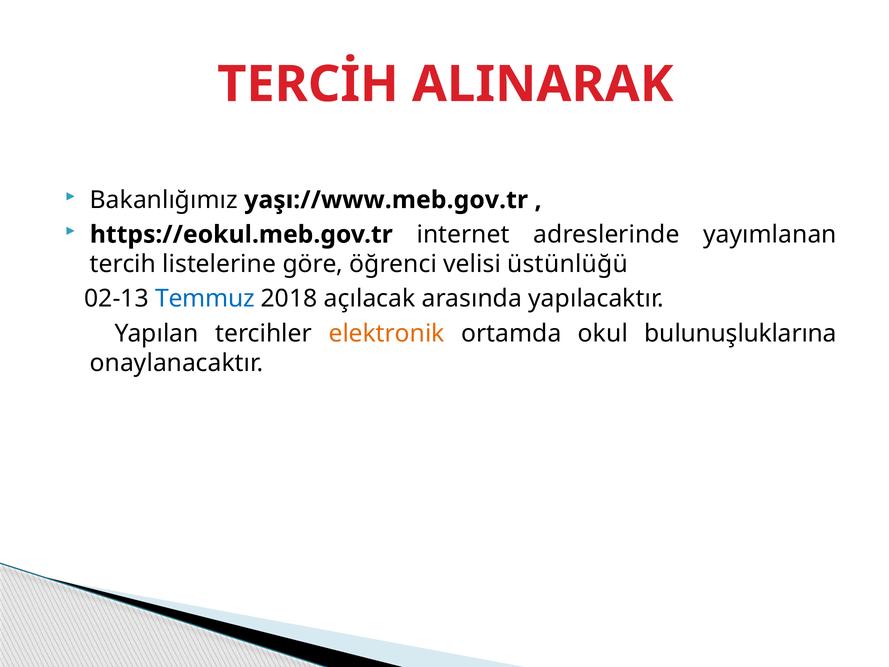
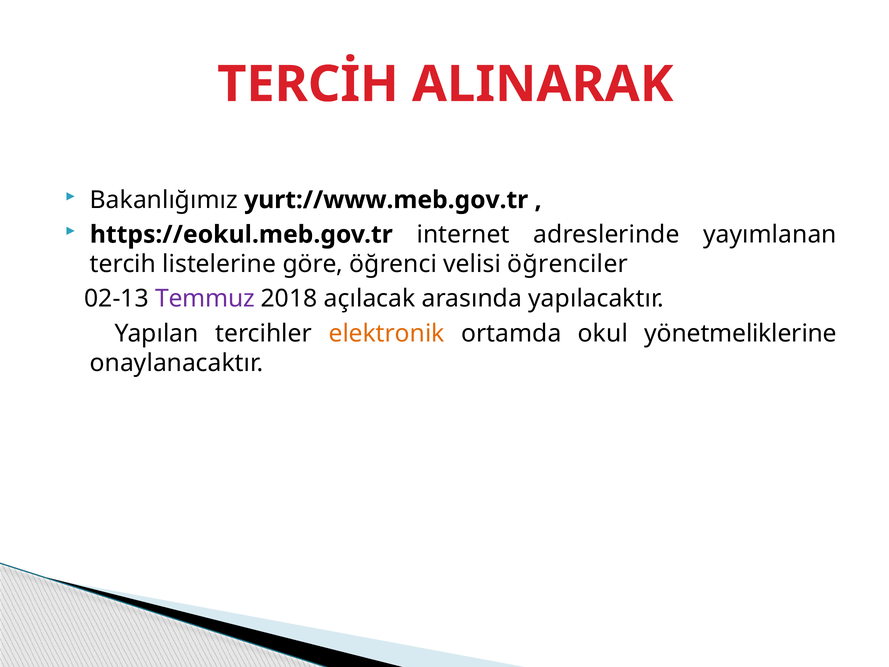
yaşı://www.meb.gov.tr: yaşı://www.meb.gov.tr -> yurt://www.meb.gov.tr (386, 200)
üstünlüğü: üstünlüğü -> öğrenciler (568, 264)
Temmuz colour: blue -> purple (205, 299)
bulunuşluklarına: bulunuşluklarına -> yönetmeliklerine (741, 333)
